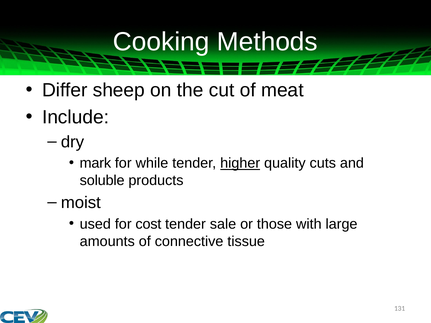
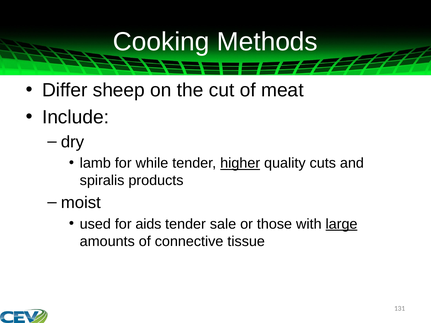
mark: mark -> lamb (95, 163)
soluble: soluble -> spiralis (102, 181)
cost: cost -> aids (148, 224)
large underline: none -> present (342, 224)
